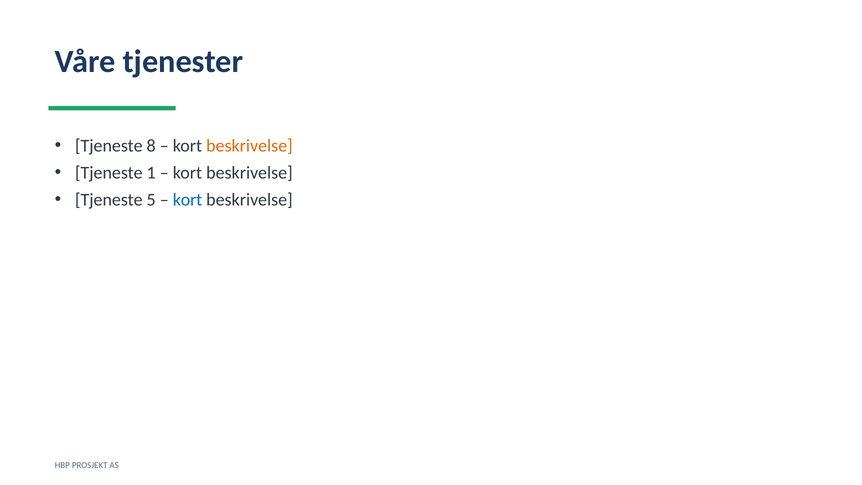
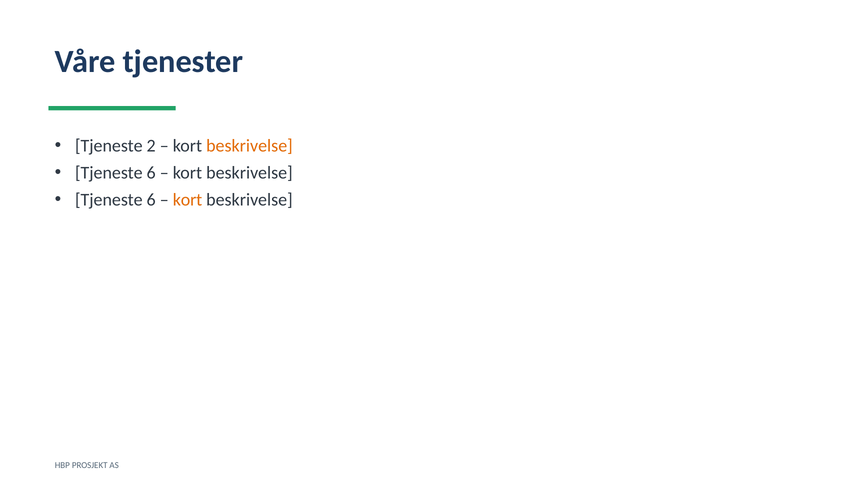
8: 8 -> 2 (151, 146)
1: 1 -> 6 (151, 173)
5: 5 -> 6 (151, 200)
kort colour: blue -> orange (188, 200)
